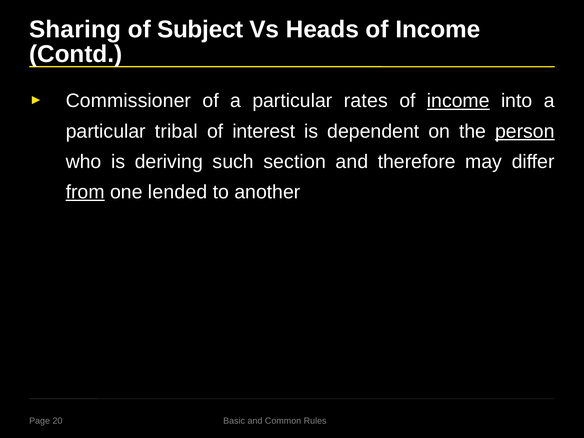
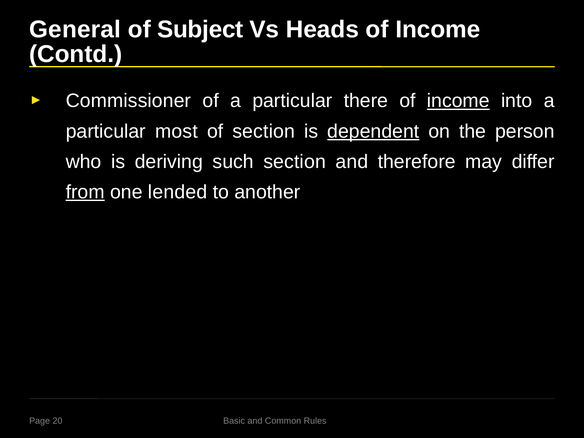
Sharing: Sharing -> General (75, 29)
rates: rates -> there (366, 101)
tribal: tribal -> most (176, 131)
of interest: interest -> section (264, 131)
dependent underline: none -> present (373, 131)
person underline: present -> none (525, 131)
